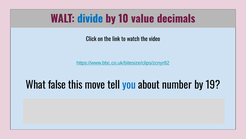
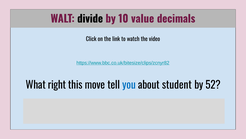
divide colour: blue -> black (90, 19)
false: false -> right (57, 85)
number: number -> student (177, 85)
19: 19 -> 52 (213, 85)
